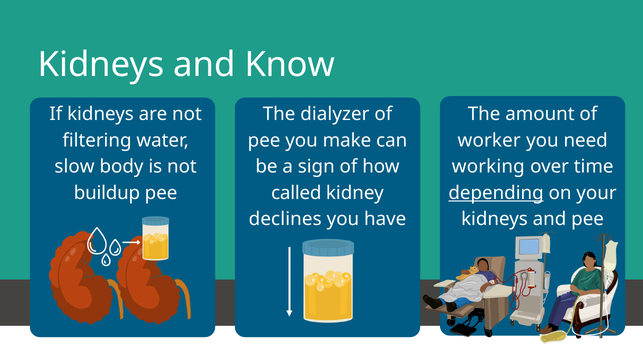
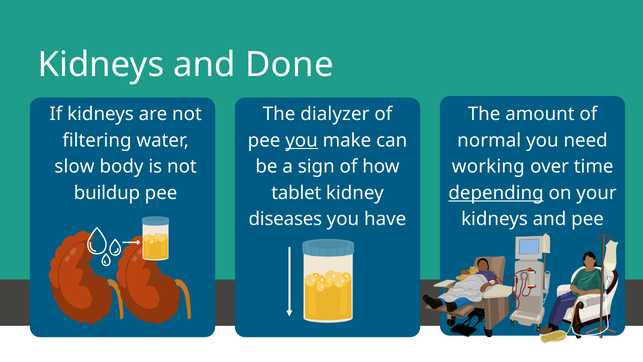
Know: Know -> Done (289, 64)
you underline: none -> present (302, 140)
worker: worker -> normal (489, 140)
called: called -> tablet (296, 193)
declines: declines -> diseases (285, 219)
